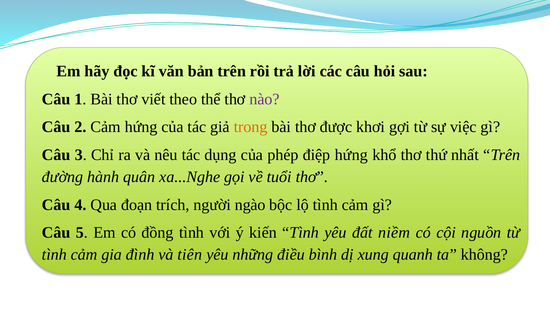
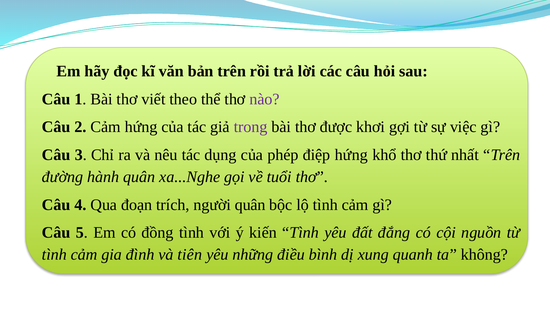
trong colour: orange -> purple (251, 127)
người ngào: ngào -> quân (250, 205)
niềm: niềm -> đắng (394, 233)
